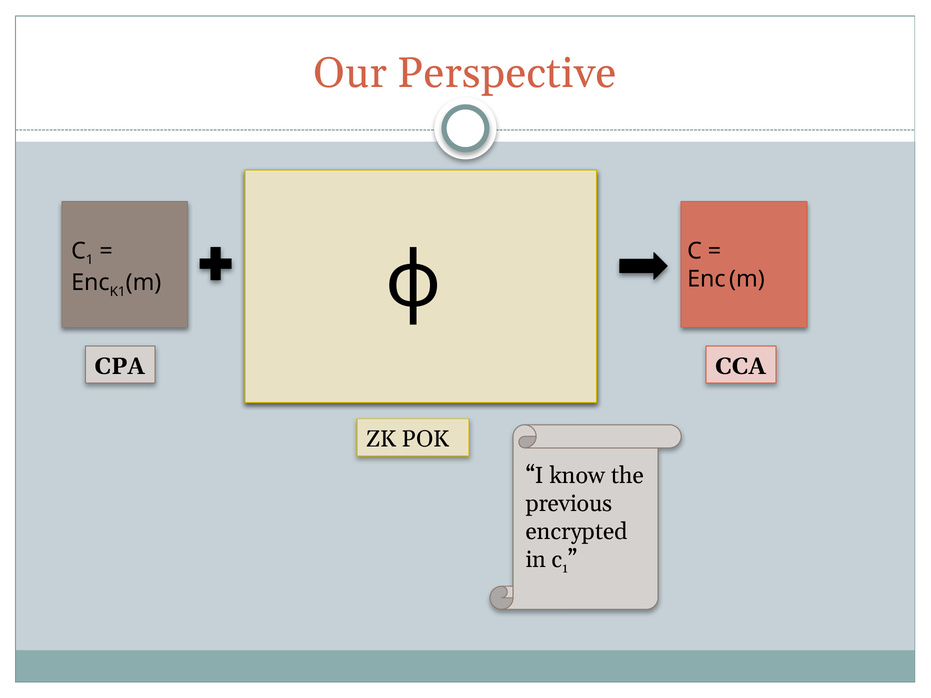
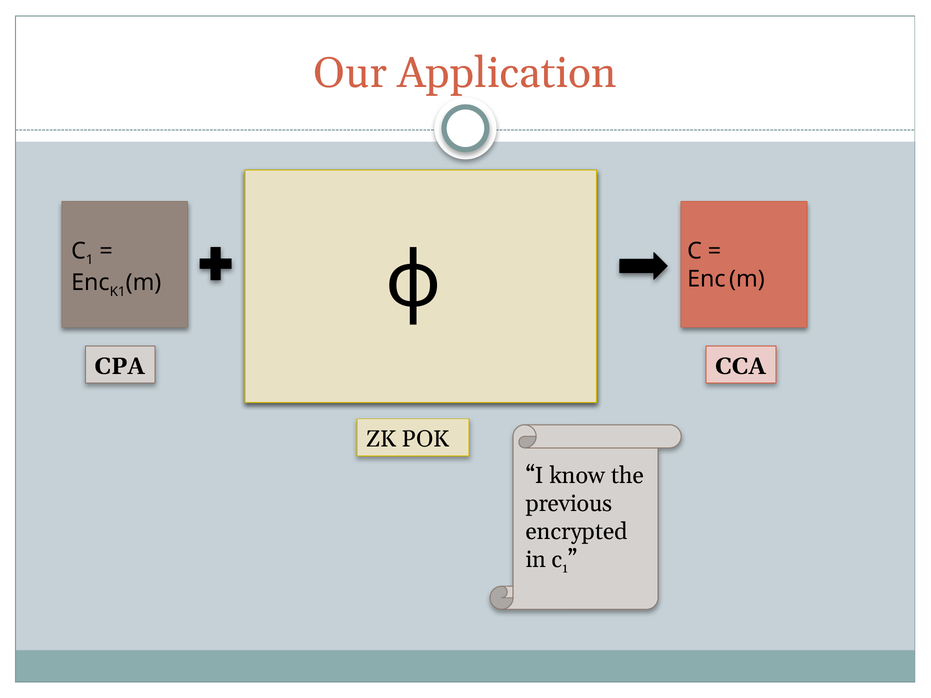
Perspective: Perspective -> Application (507, 73)
